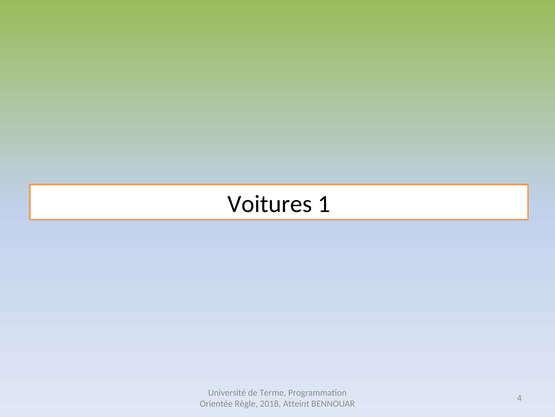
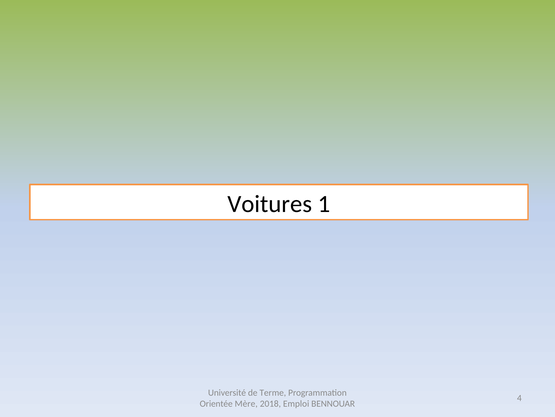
Règle: Règle -> Mère (246, 403)
Atteint: Atteint -> Emploi (296, 403)
